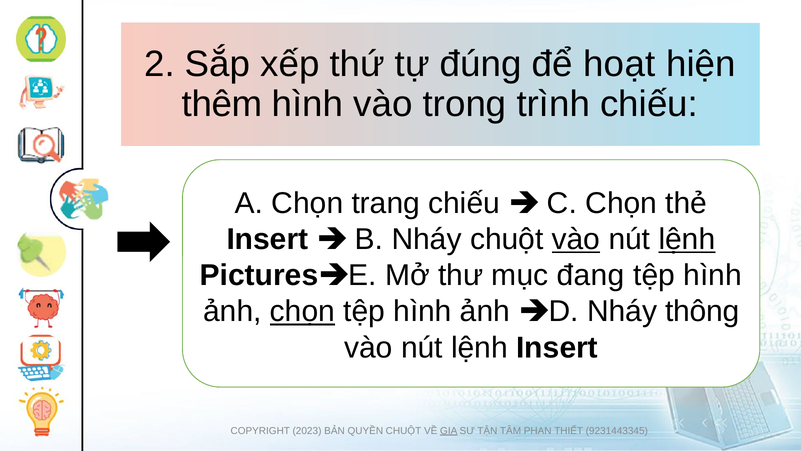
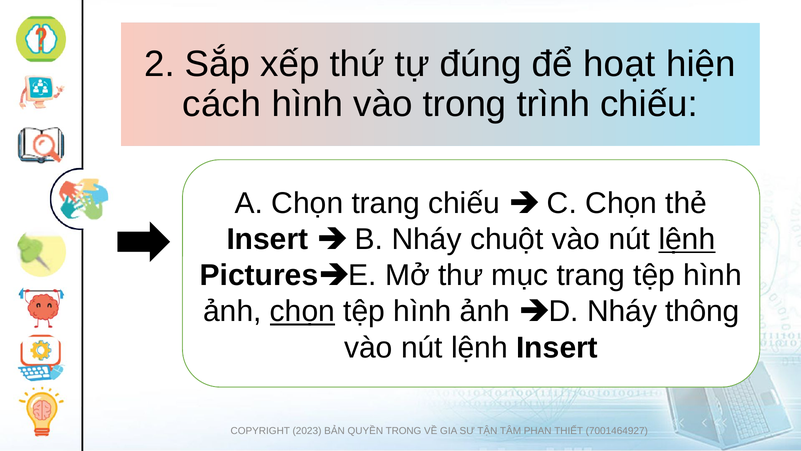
thêm: thêm -> cách (222, 104)
vào underline: present -> none (576, 239)
mục đang: đang -> trang (591, 275)
QUYỀN CHUỘT: CHUỘT -> TRONG (404, 430)
GIA underline: present -> none (449, 430)
9231443345: 9231443345 -> 7001464927 (617, 430)
